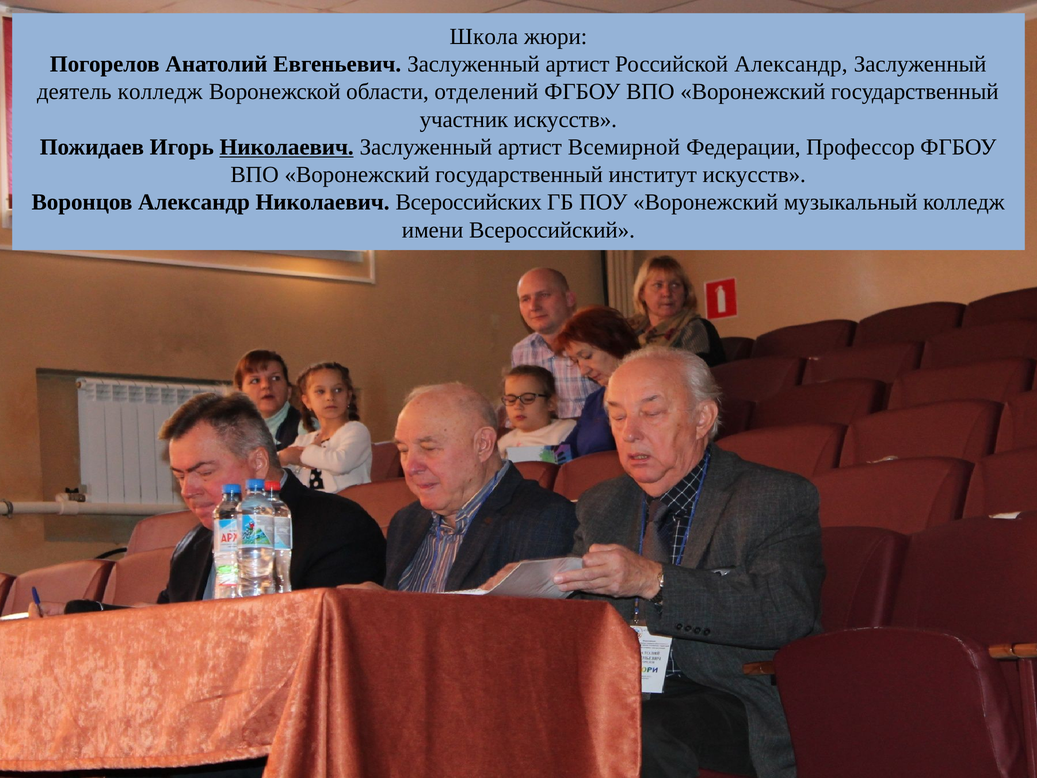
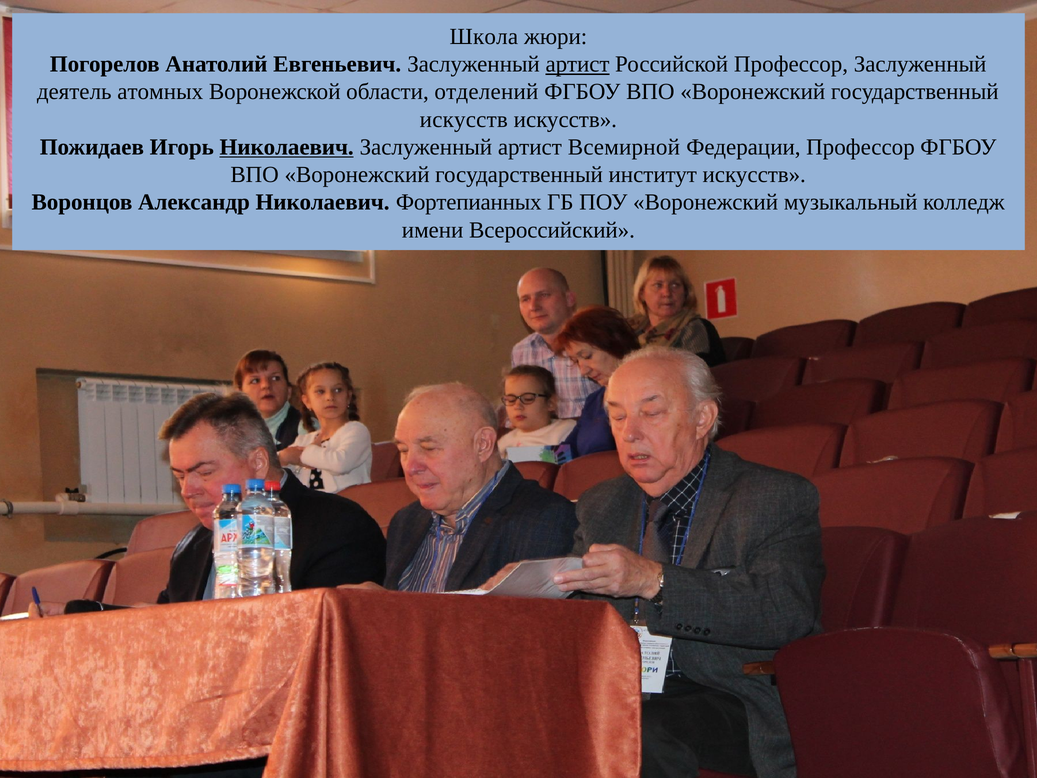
артист underline: none -> present (578, 64)
Российской Александр: Александр -> Профессор (791, 64)
деятель колледж: колледж -> атомных (160, 92)
участник: участник -> искусств (464, 119)
Всероссийских: Всероссийских -> Фортепианных (469, 202)
